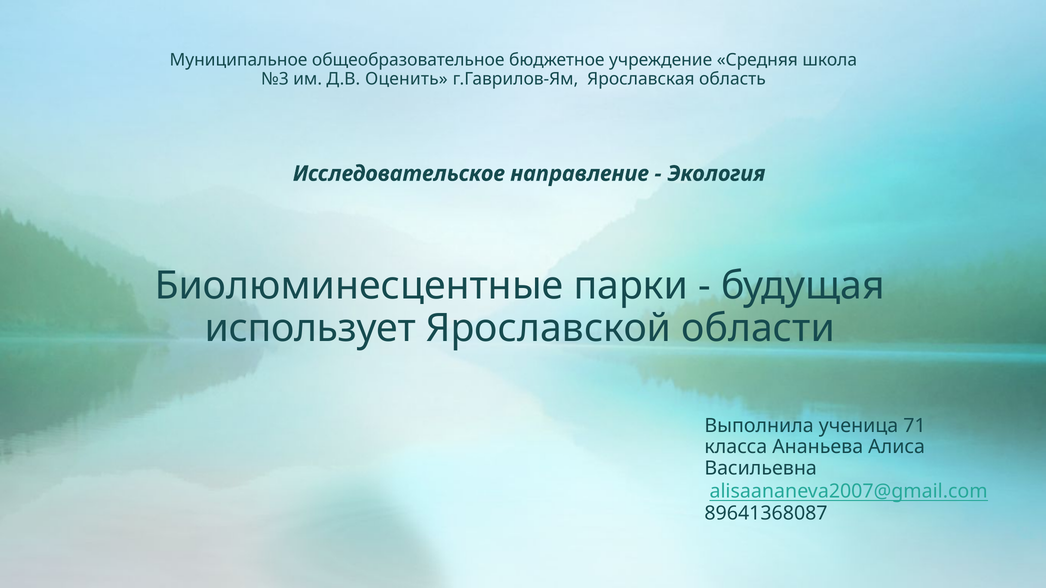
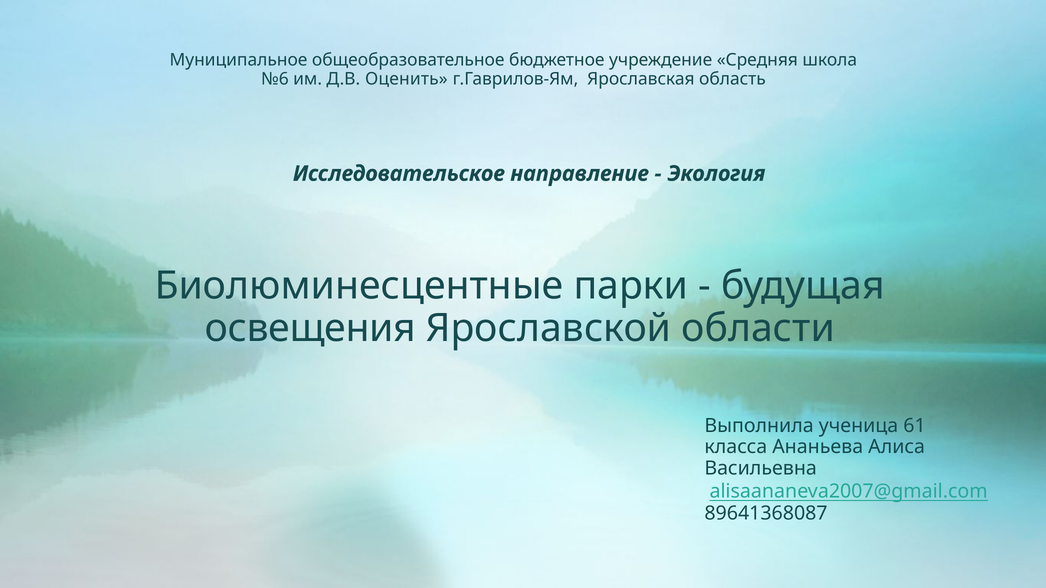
№3: №3 -> №6 (275, 79)
использует: использует -> освещения (310, 328)
71: 71 -> 61 (915, 426)
